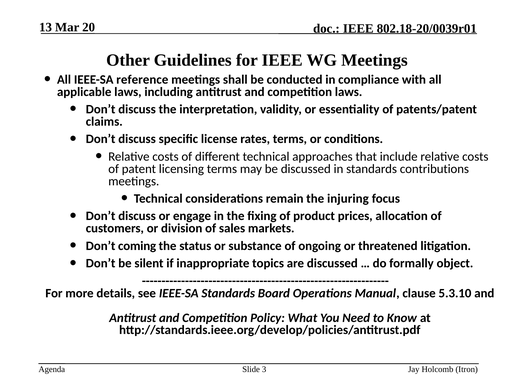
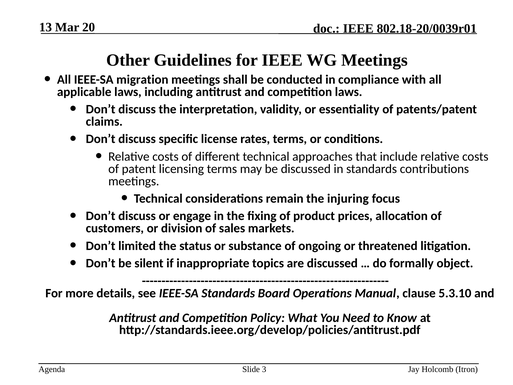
reference: reference -> migration (142, 79)
coming: coming -> limited (137, 246)
